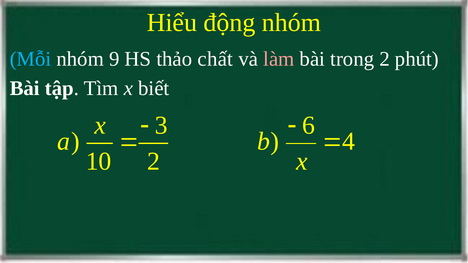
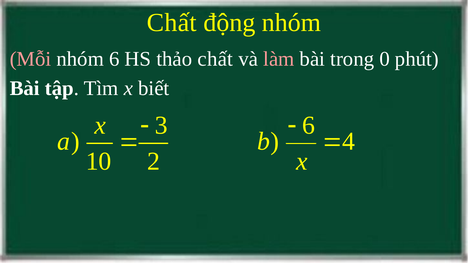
Hiểu: Hiểu -> Chất (172, 23)
Mỗi colour: light blue -> pink (30, 59)
nhóm 9: 9 -> 6 (114, 59)
trong 2: 2 -> 0 (385, 59)
